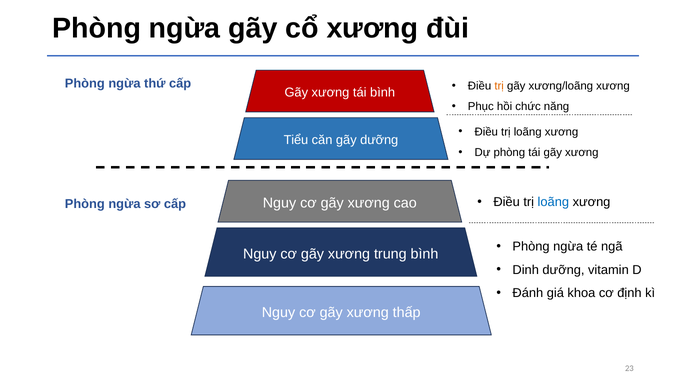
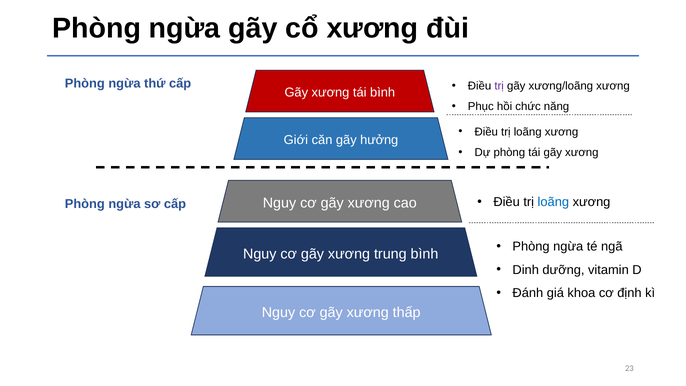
trị colour: orange -> purple (499, 86)
Tiểu: Tiểu -> Giới (296, 140)
gãy dưỡng: dưỡng -> hưởng (379, 140)
